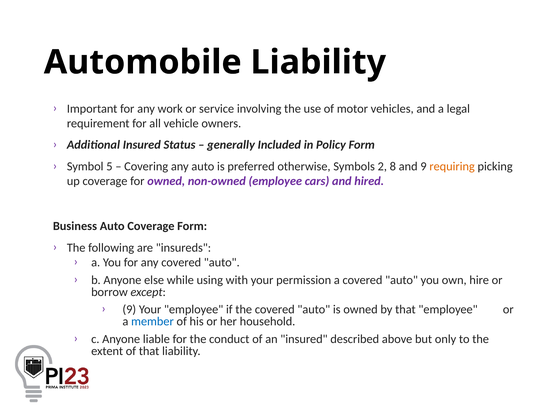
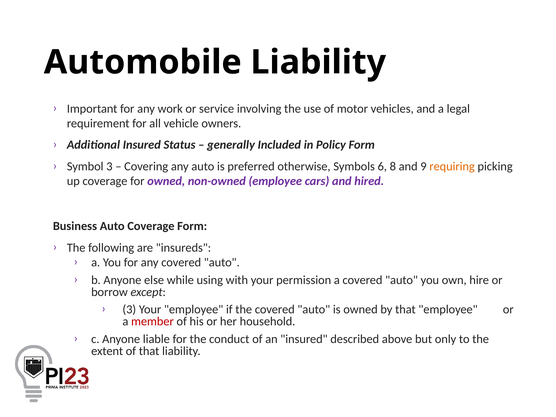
Symbol 5: 5 -> 3 (109, 167)
2: 2 -> 6 (382, 167)
9: 9 -> 3 (129, 309)
member colour: blue -> red (152, 321)
